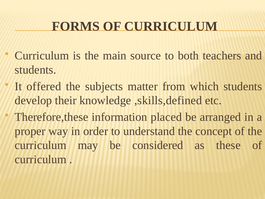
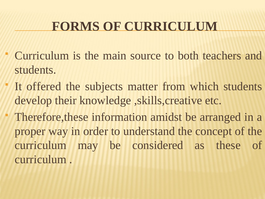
,skills,defined: ,skills,defined -> ,skills,creative (168, 100)
placed: placed -> amidst (166, 117)
